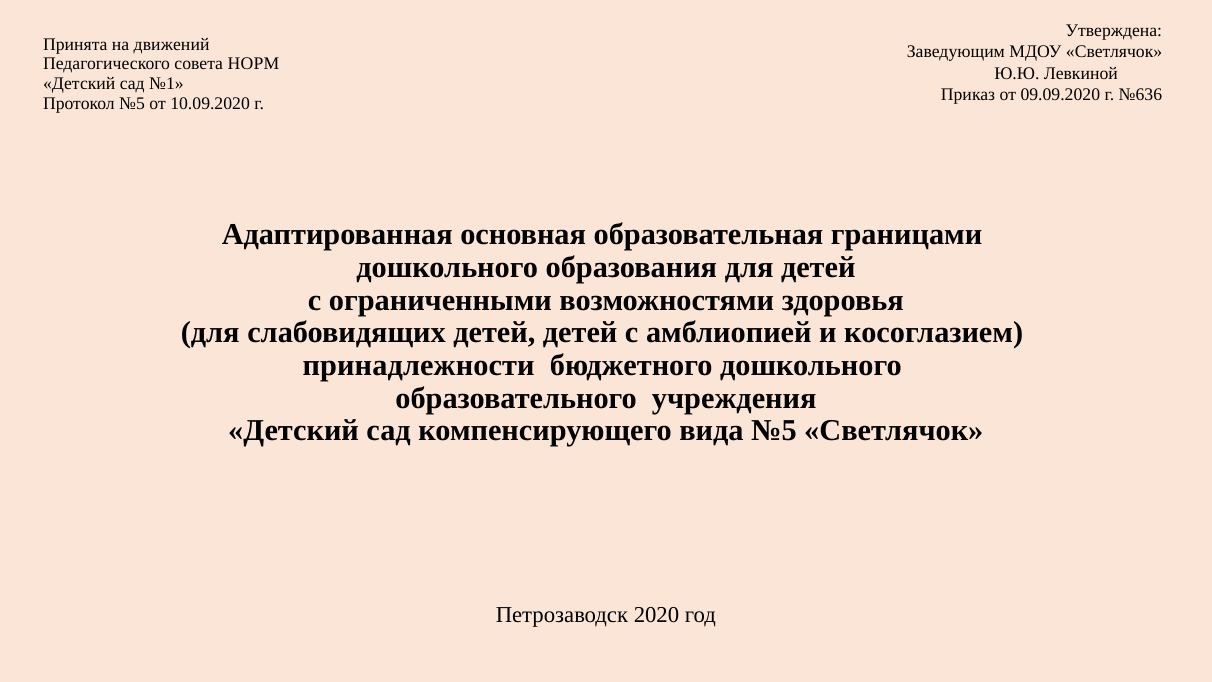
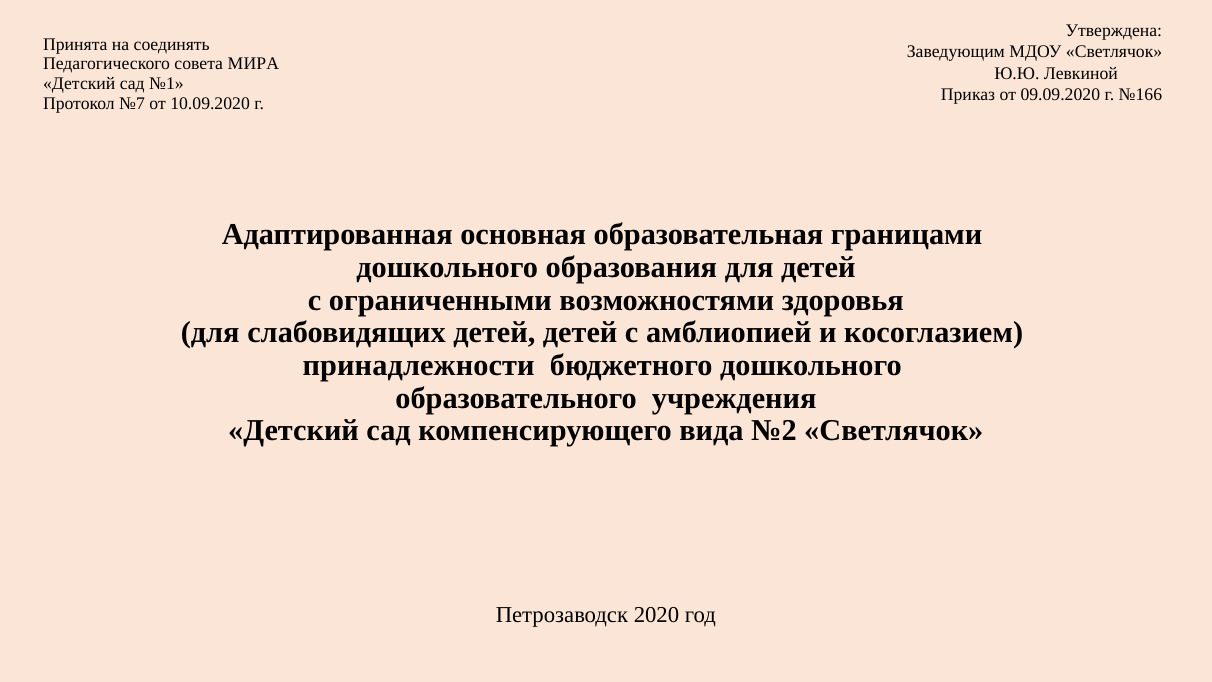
движений: движений -> соединять (172, 45)
НОРМ: НОРМ -> МИРА (253, 64)
№636: №636 -> №166 (1140, 95)
Протокол №5: №5 -> №7 (132, 103)
вида №5: №5 -> №2 (774, 431)
